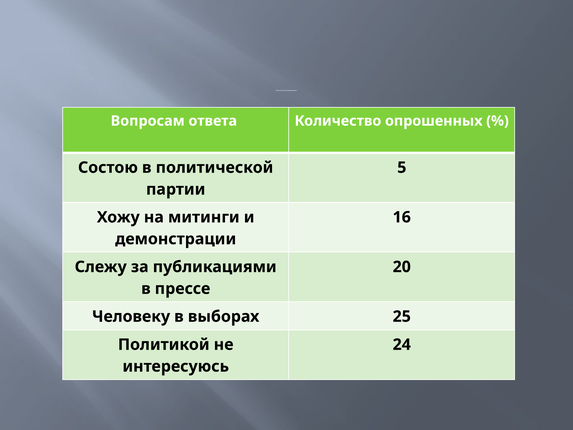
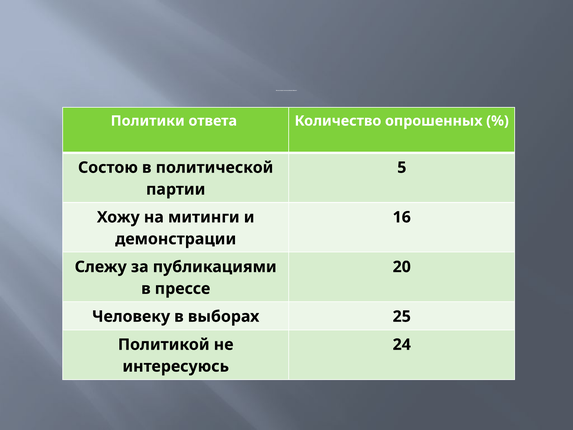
Вопросам: Вопросам -> Политики (148, 121)
